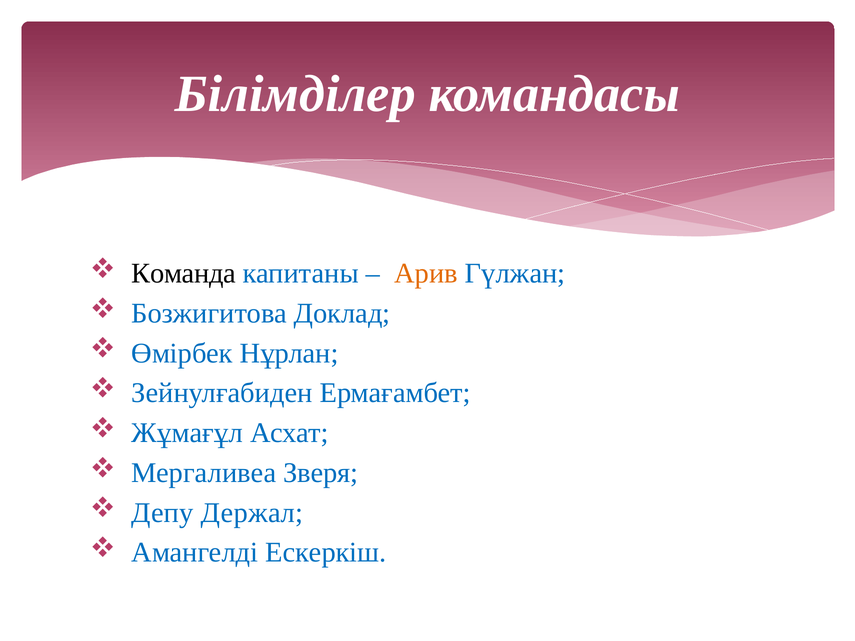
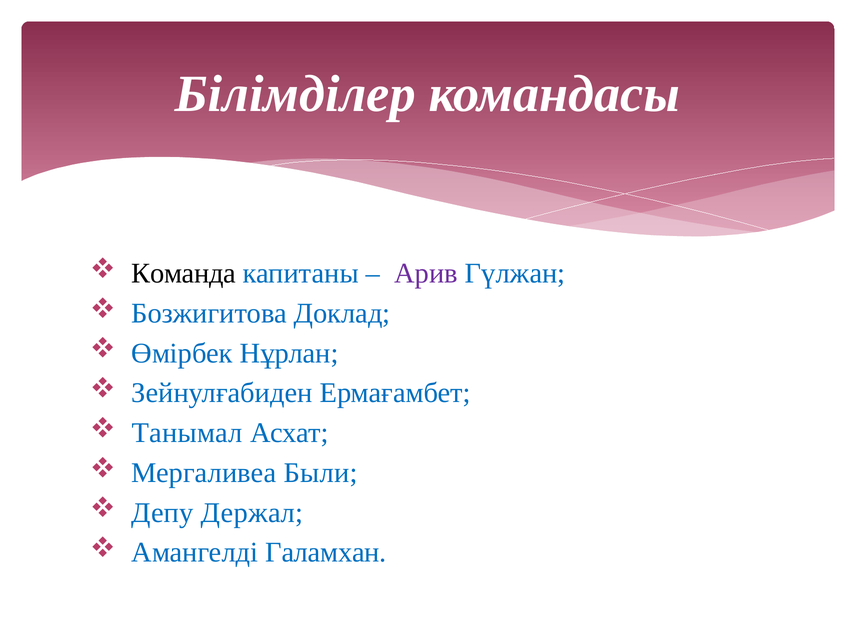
Арив colour: orange -> purple (426, 274)
Жұмағұл: Жұмағұл -> Танымал (187, 433)
Зверя: Зверя -> Были (321, 473)
Ескеркіш: Ескеркіш -> Галамхан (326, 553)
